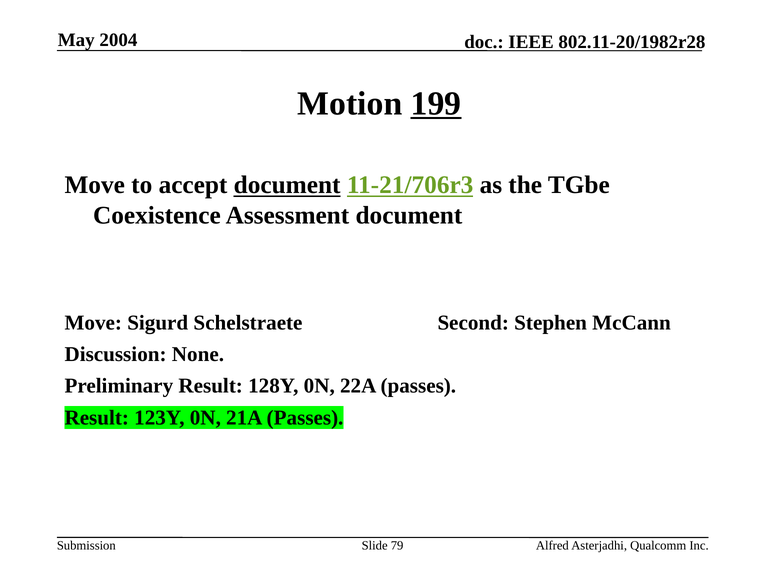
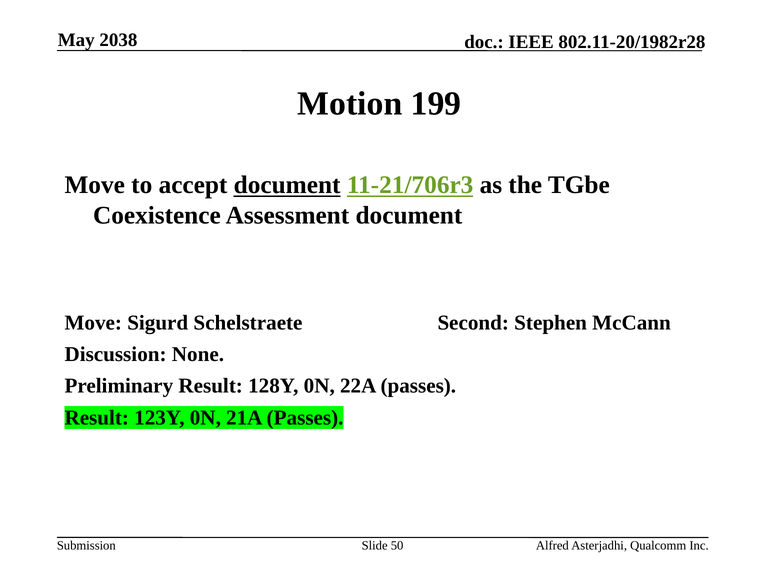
2004: 2004 -> 2038 (118, 40)
199 underline: present -> none (436, 103)
79: 79 -> 50 (397, 546)
